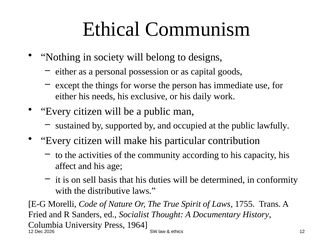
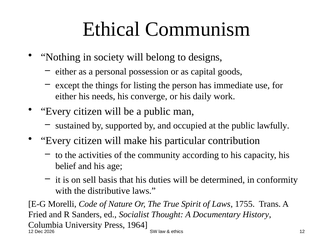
worse: worse -> listing (145, 86)
exclusive: exclusive -> converge (149, 97)
affect: affect -> belief (66, 167)
